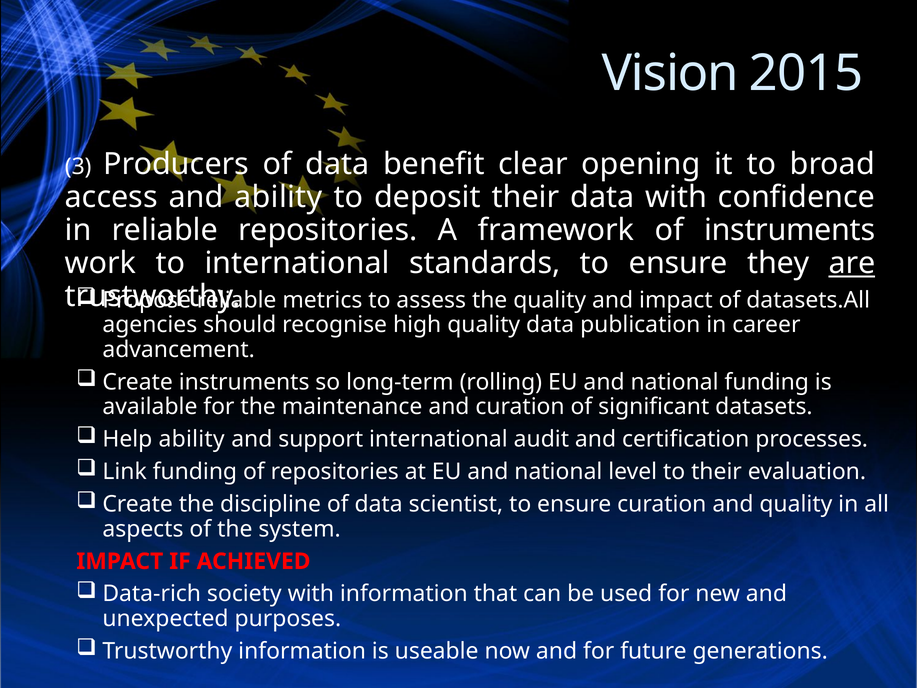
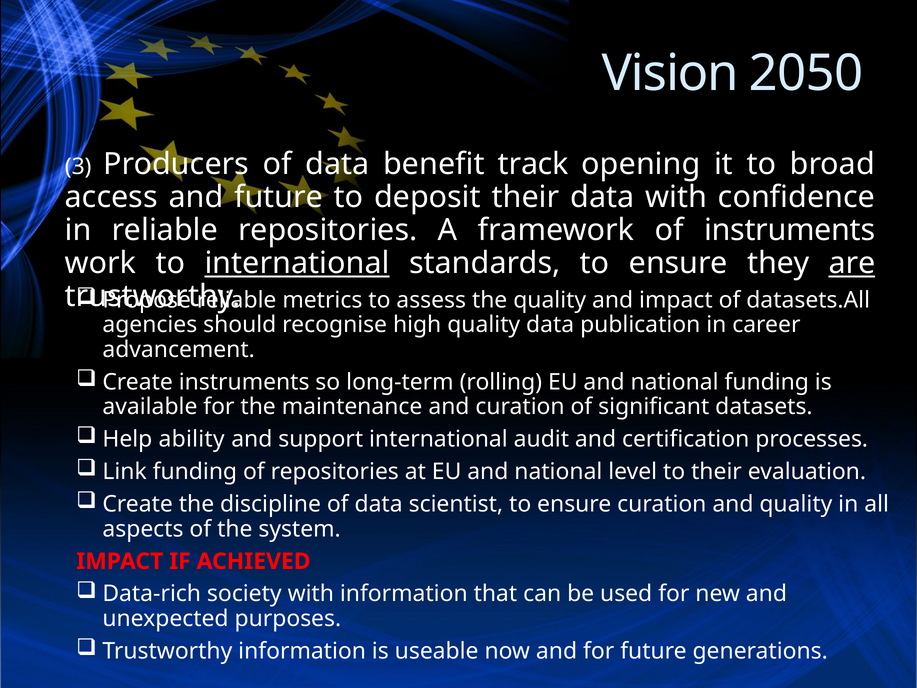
2015: 2015 -> 2050 (806, 73)
clear: clear -> track (533, 164)
and ability: ability -> future (279, 197)
international underline: none -> present (297, 263)
